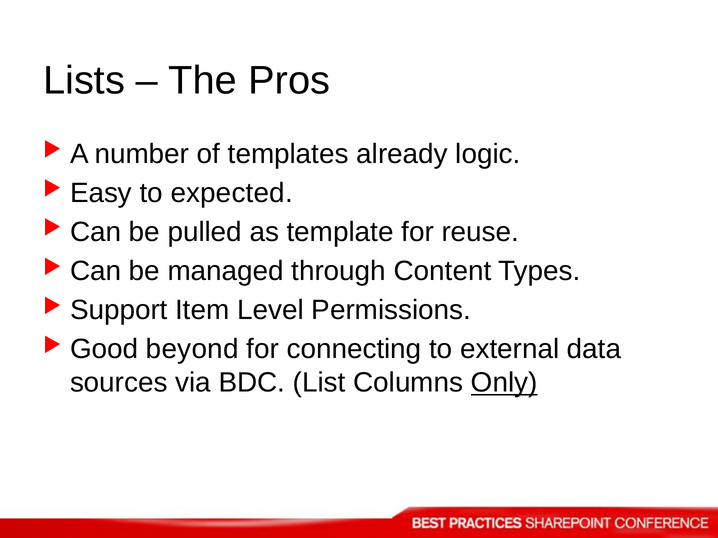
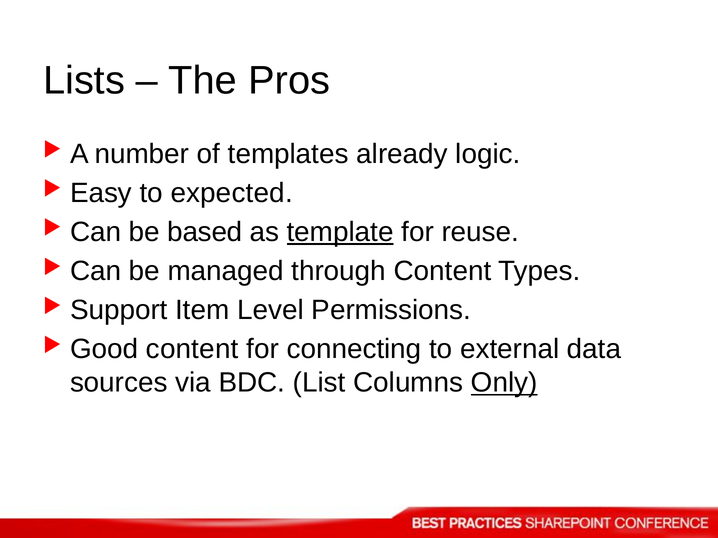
pulled: pulled -> based (205, 232)
template underline: none -> present (340, 232)
Good beyond: beyond -> content (192, 350)
